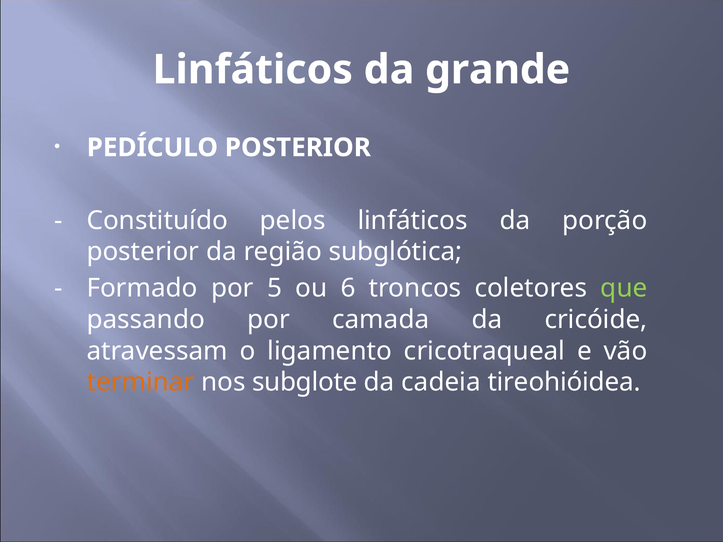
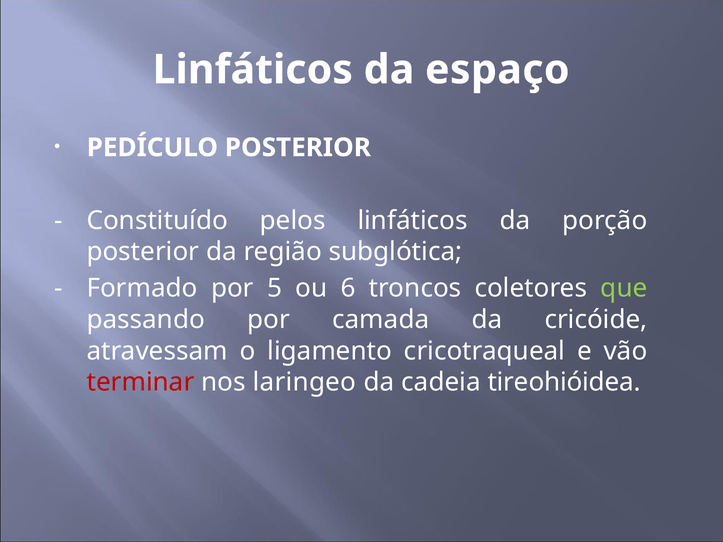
grande: grande -> espaço (497, 70)
terminar colour: orange -> red (141, 382)
subglote: subglote -> laringeo (305, 382)
